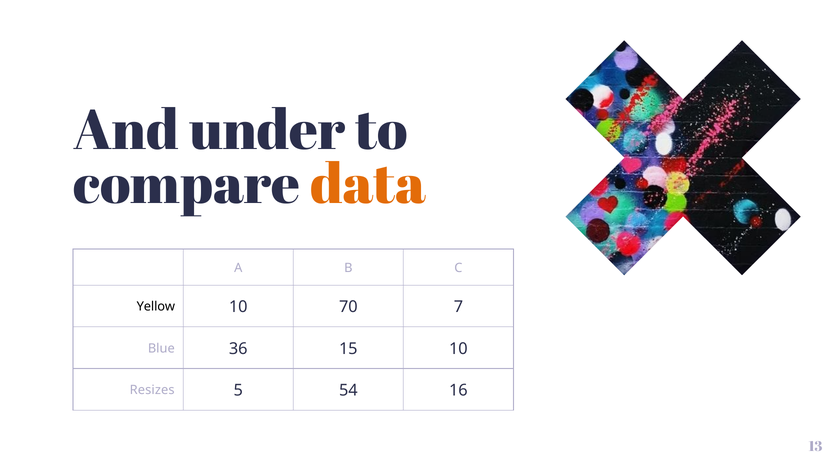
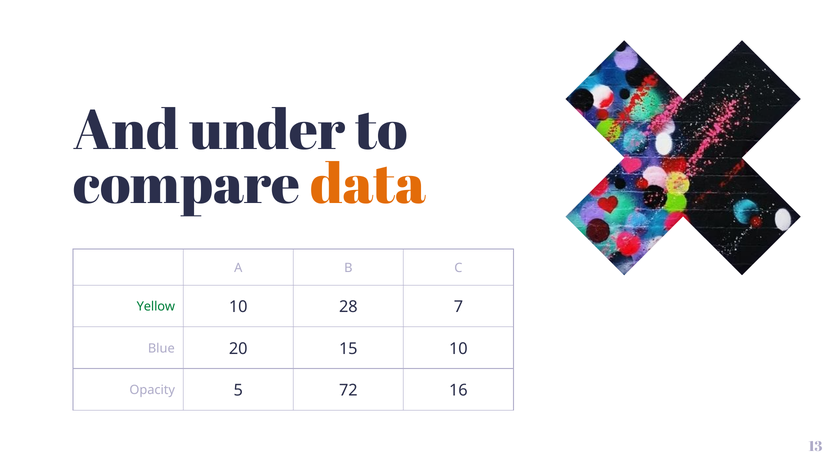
Yellow colour: black -> green (156, 307)
70: 70 -> 28 (348, 307)
36: 36 -> 20 (238, 349)
Resizes: Resizes -> Opacity (152, 390)
54: 54 -> 72 (348, 391)
